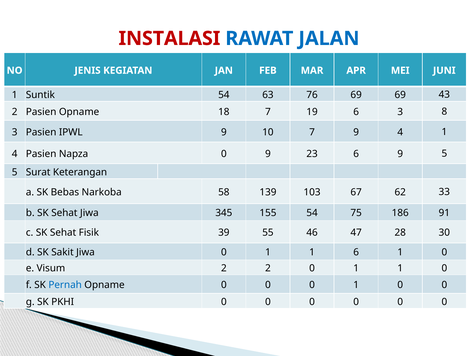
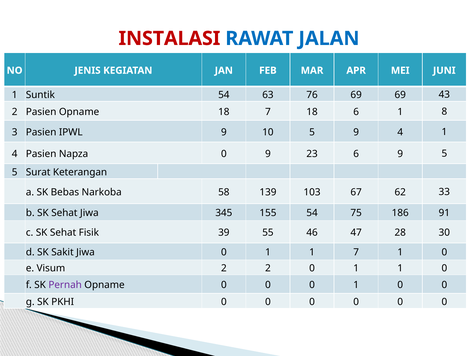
7 19: 19 -> 18 (312, 112)
6 3: 3 -> 1 (400, 112)
10 7: 7 -> 5 (312, 132)
1 6: 6 -> 7 (356, 252)
Pernah colour: blue -> purple (65, 285)
